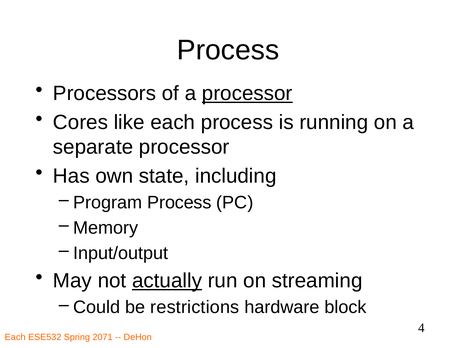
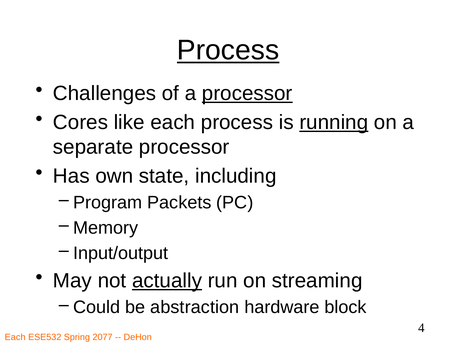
Process underline: none -> present (228, 50)
Processors: Processors -> Challenges (105, 93)
running underline: none -> present (334, 122)
Program Process: Process -> Packets (179, 203)
restrictions: restrictions -> abstraction (195, 307)
2071: 2071 -> 2077 (103, 337)
